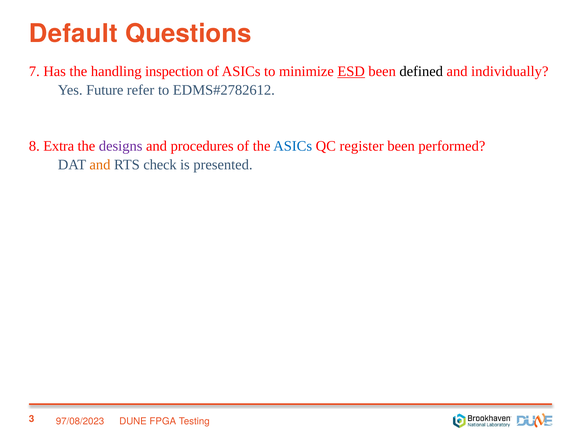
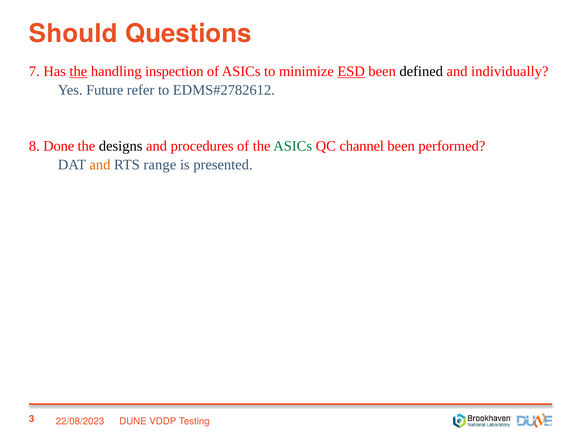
Default: Default -> Should (73, 34)
the underline: none -> present (78, 71)
Extra: Extra -> Done (59, 146)
designs colour: purple -> black (121, 146)
ASICs colour: blue -> green (293, 146)
register: register -> channel (362, 146)
check: check -> range (160, 165)
97/08/2023: 97/08/2023 -> 22/08/2023 (80, 421)
FPGA: FPGA -> VDDP (163, 421)
